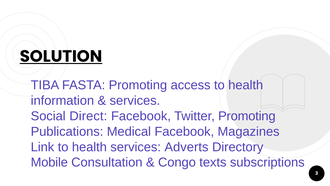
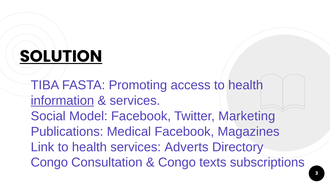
information underline: none -> present (62, 100)
Direct: Direct -> Model (88, 116)
Twitter Promoting: Promoting -> Marketing (247, 116)
Mobile: Mobile -> Congo (49, 162)
